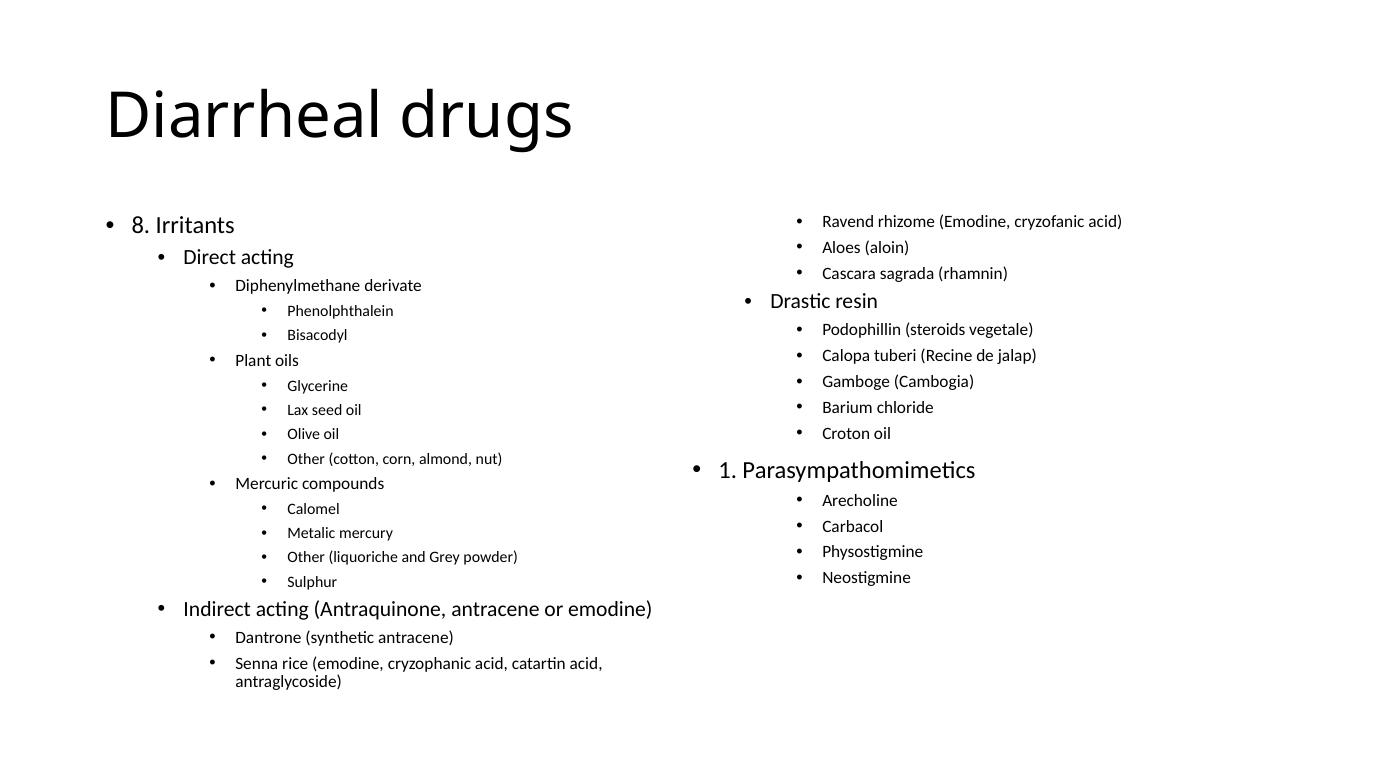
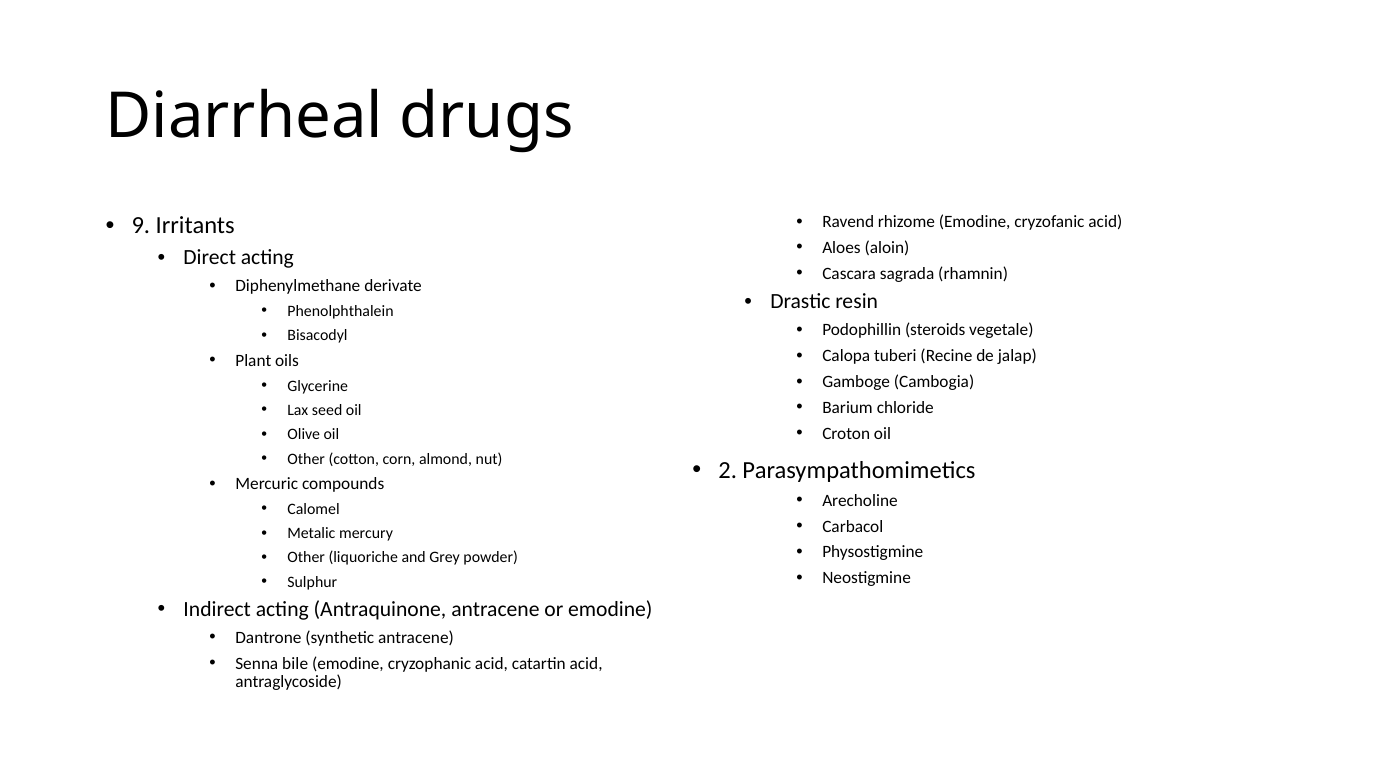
8: 8 -> 9 (141, 226)
1: 1 -> 2 (728, 471)
rice: rice -> bile (295, 664)
